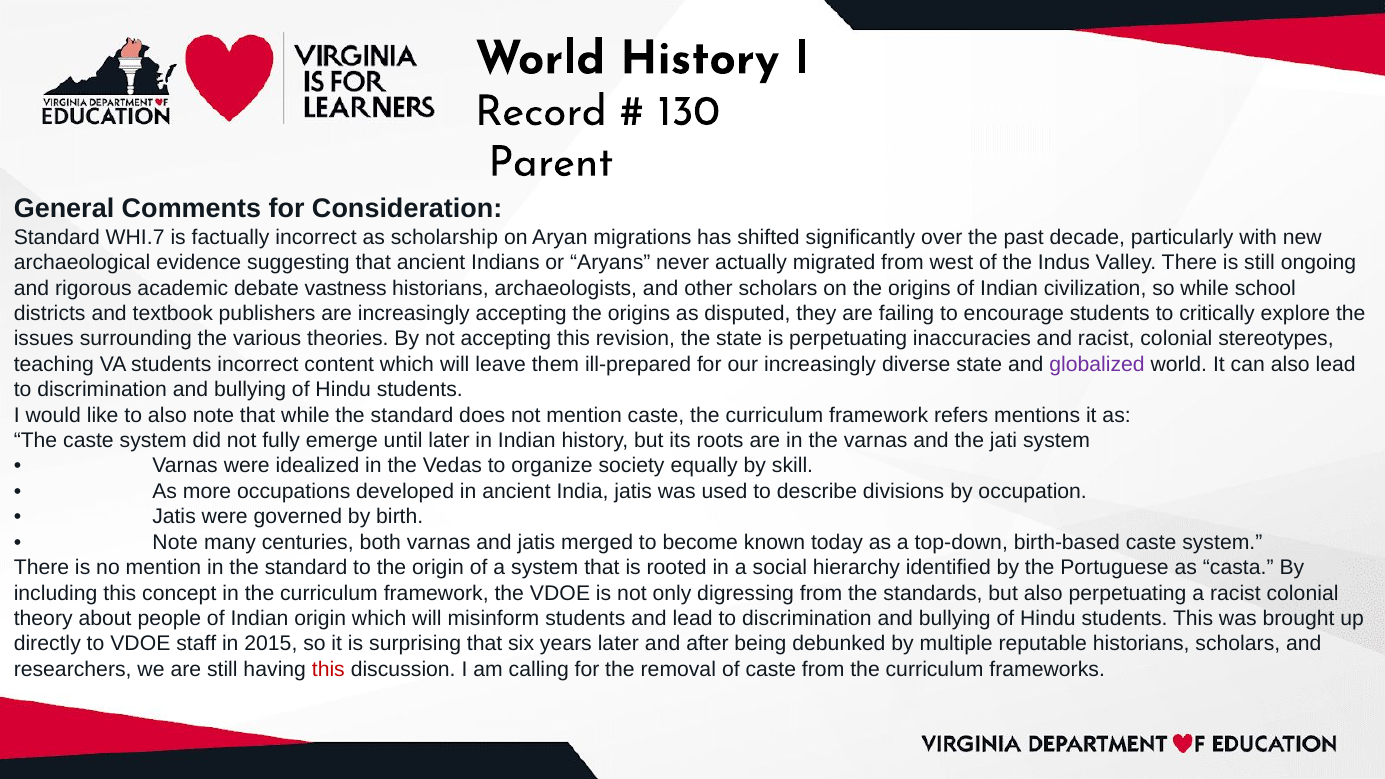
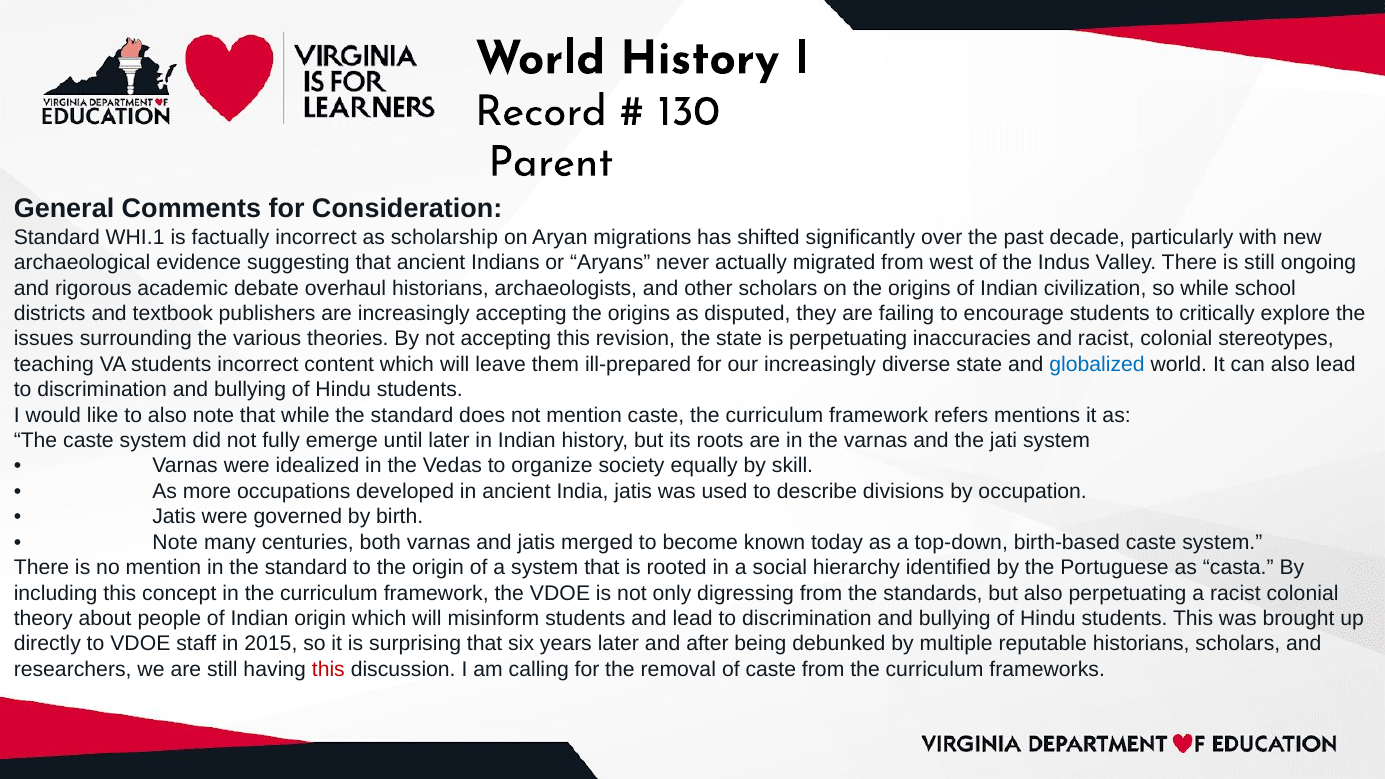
WHI.7: WHI.7 -> WHI.1 (135, 237)
vastness: vastness -> overhaul (346, 288)
globalized colour: purple -> blue (1097, 364)
